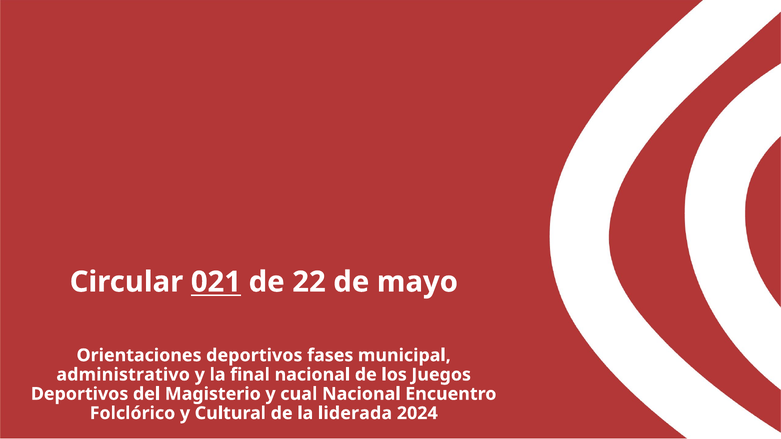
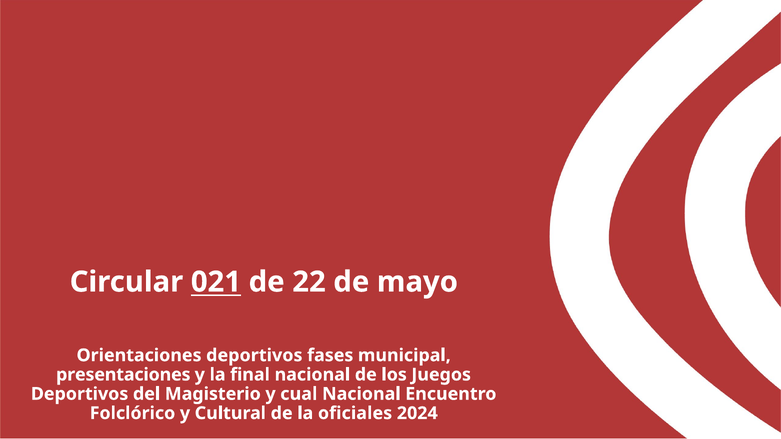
administrativo: administrativo -> presentaciones (123, 375)
liderada: liderada -> oficiales (355, 414)
